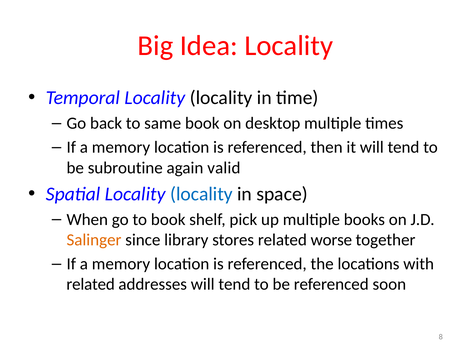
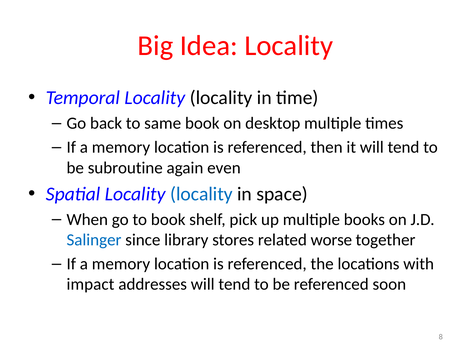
valid: valid -> even (224, 168)
Salinger colour: orange -> blue (94, 240)
related: related -> impact (90, 285)
